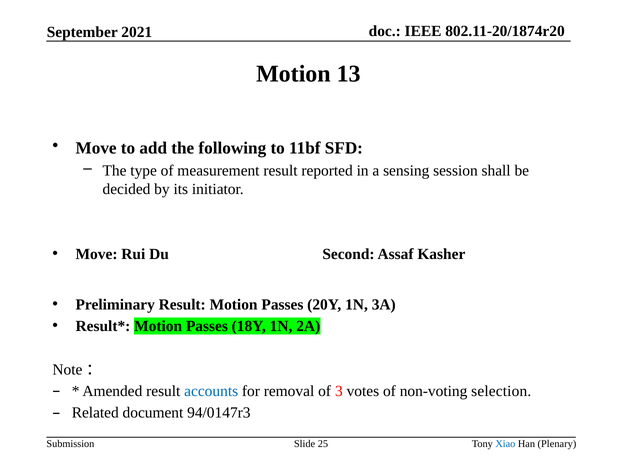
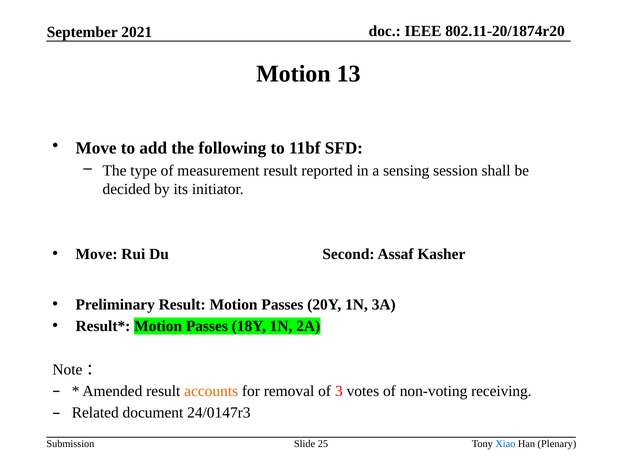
accounts colour: blue -> orange (211, 391)
selection: selection -> receiving (501, 391)
94/0147r3: 94/0147r3 -> 24/0147r3 (219, 412)
